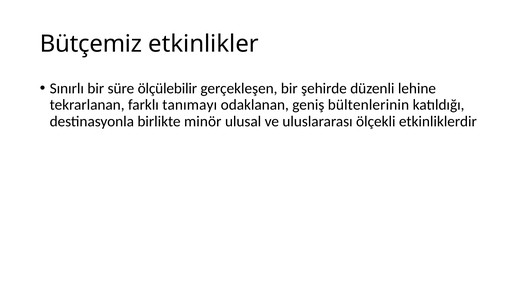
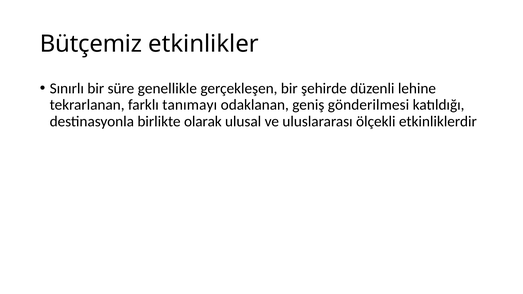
ölçülebilir: ölçülebilir -> genellikle (167, 88)
bültenlerinin: bültenlerinin -> gönderilmesi (368, 105)
minör: minör -> olarak (203, 121)
